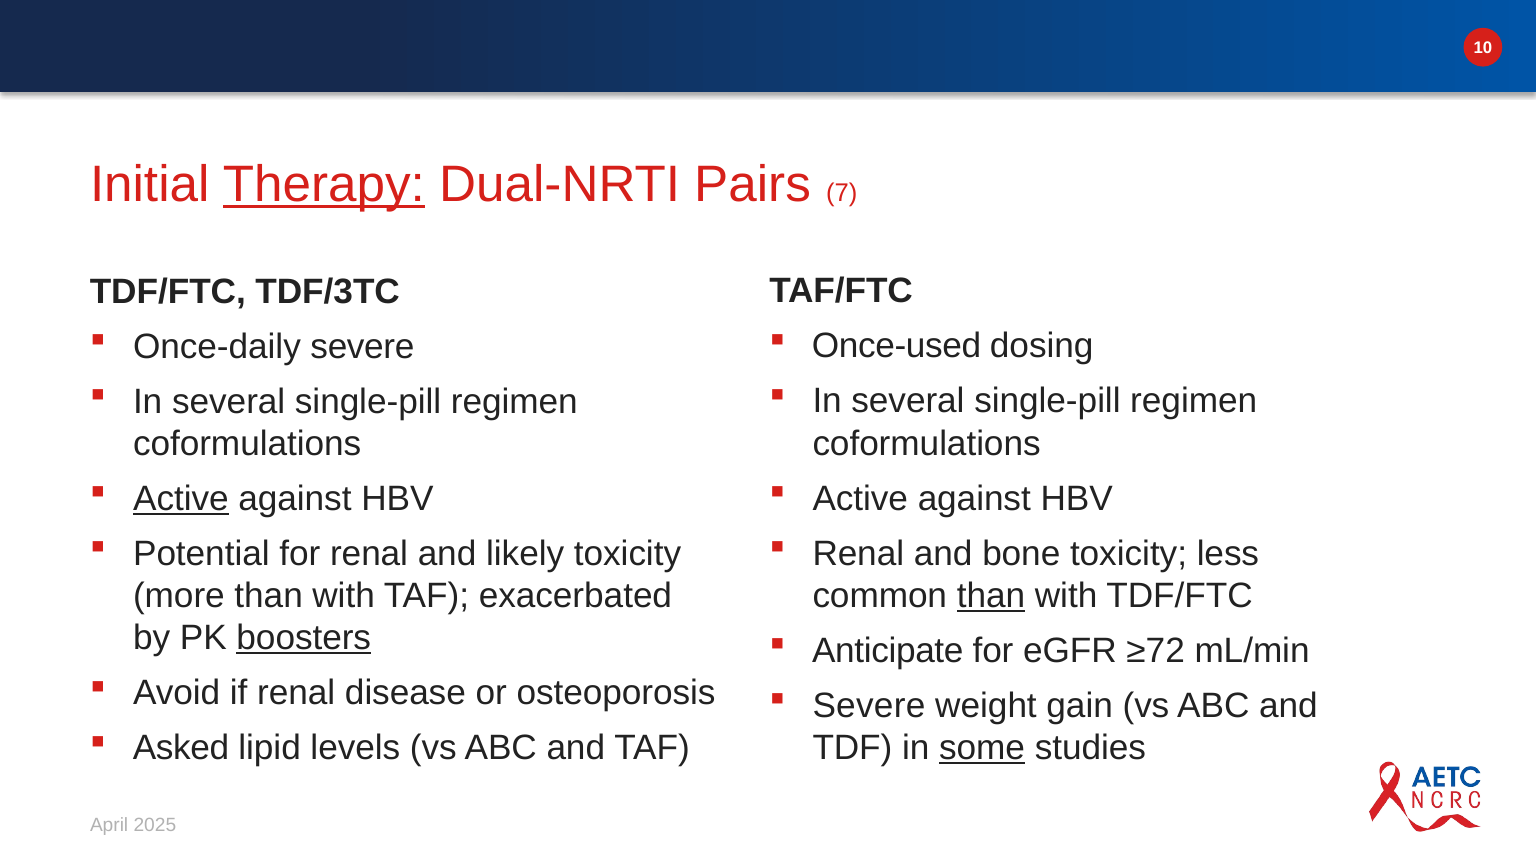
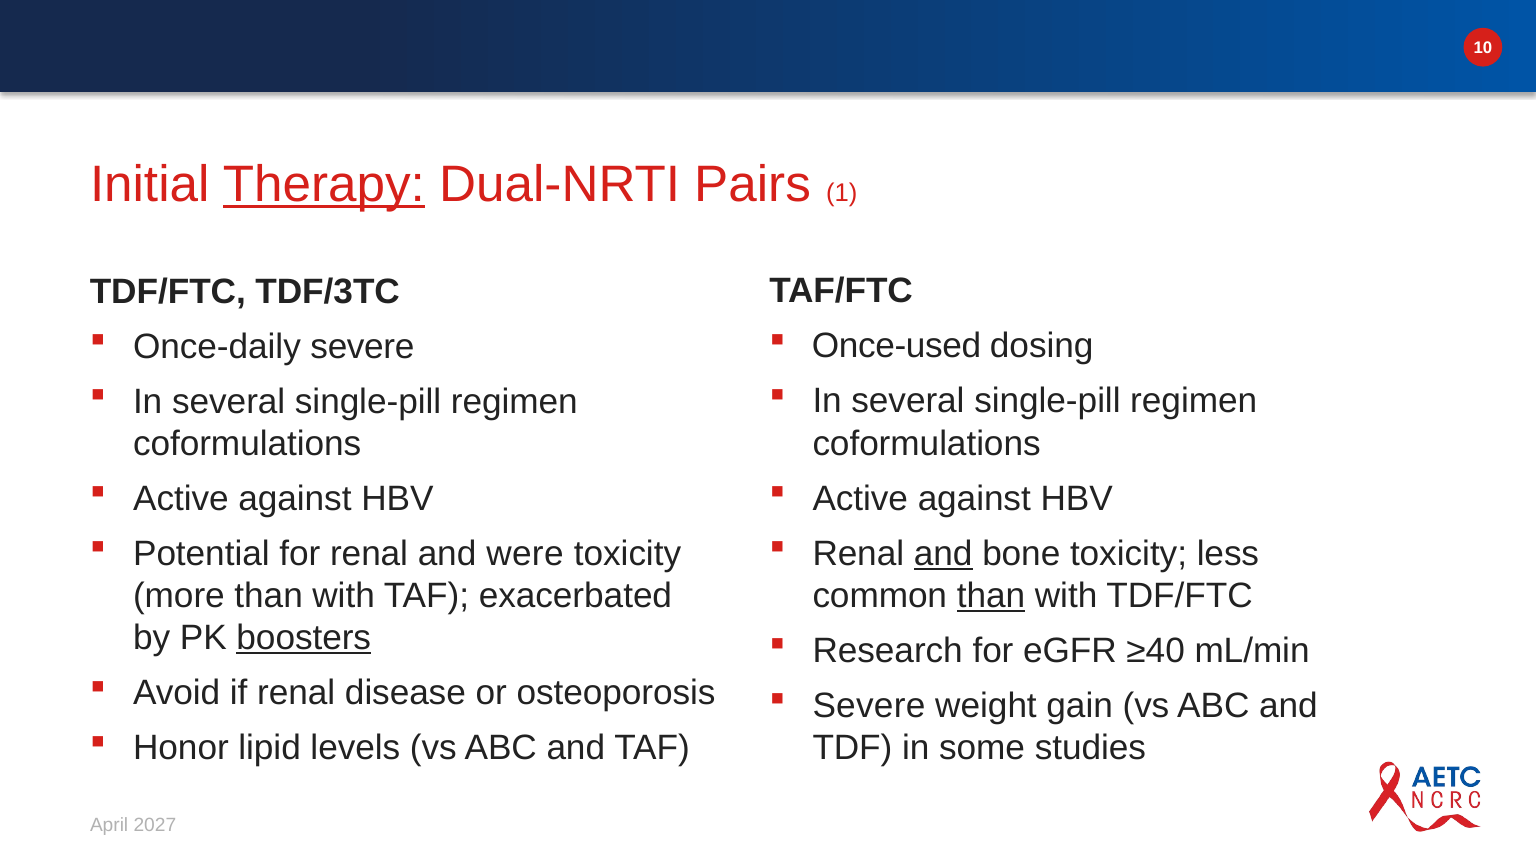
7: 7 -> 1 (842, 193)
Active underline: present -> none (181, 499)
and underline: none -> present (943, 554)
likely: likely -> were (525, 554)
Anticipate: Anticipate -> Research (888, 651)
≥72: ≥72 -> ≥40 (1156, 651)
Asked: Asked -> Honor (181, 748)
some underline: present -> none (982, 748)
2025: 2025 -> 2027 (155, 825)
